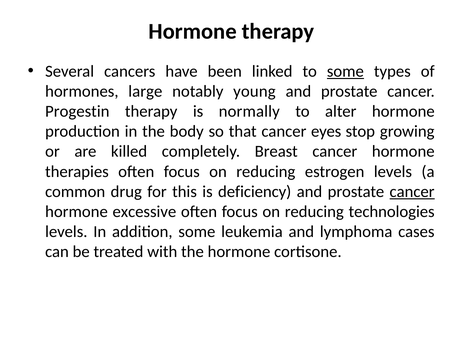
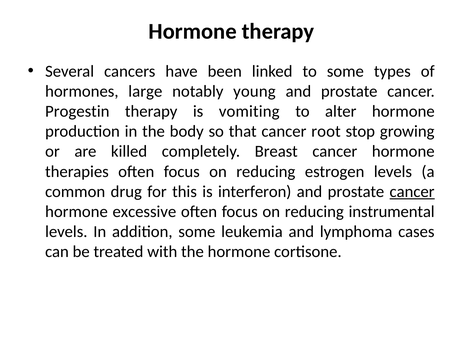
some underline: present -> none (345, 71)
normally: normally -> vomiting (249, 111)
eyes: eyes -> root (326, 132)
deficiency: deficiency -> interferon (255, 192)
technologies: technologies -> instrumental (392, 212)
